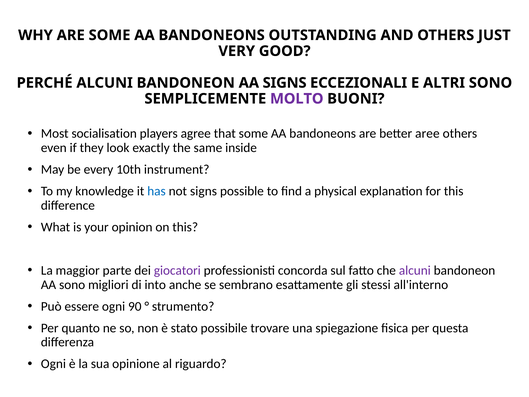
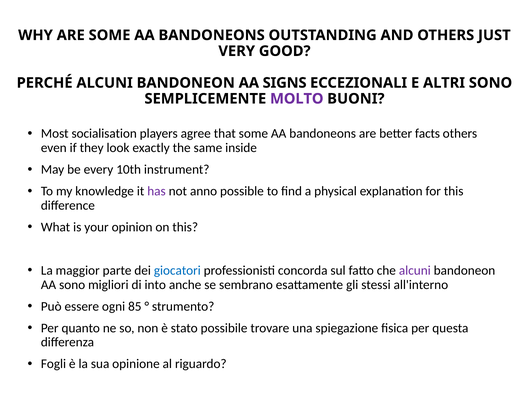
aree: aree -> facts (427, 133)
has colour: blue -> purple (157, 191)
not signs: signs -> anno (204, 191)
giocatori colour: purple -> blue (177, 270)
90: 90 -> 85 (135, 306)
Ogni: Ogni -> Fogli (53, 364)
